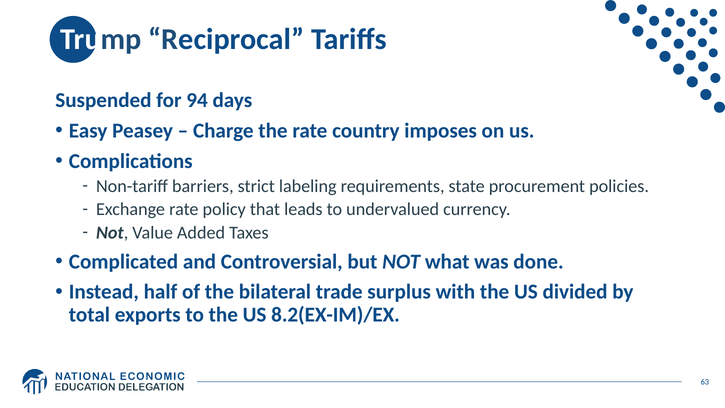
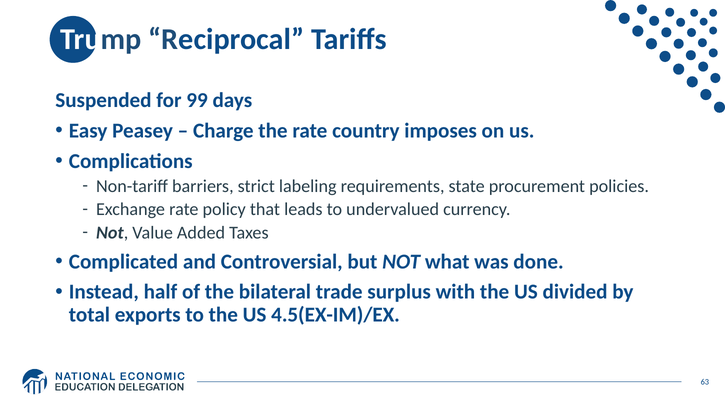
94: 94 -> 99 (197, 100)
8.2(EX-IM)/EX: 8.2(EX-IM)/EX -> 4.5(EX-IM)/EX (336, 315)
